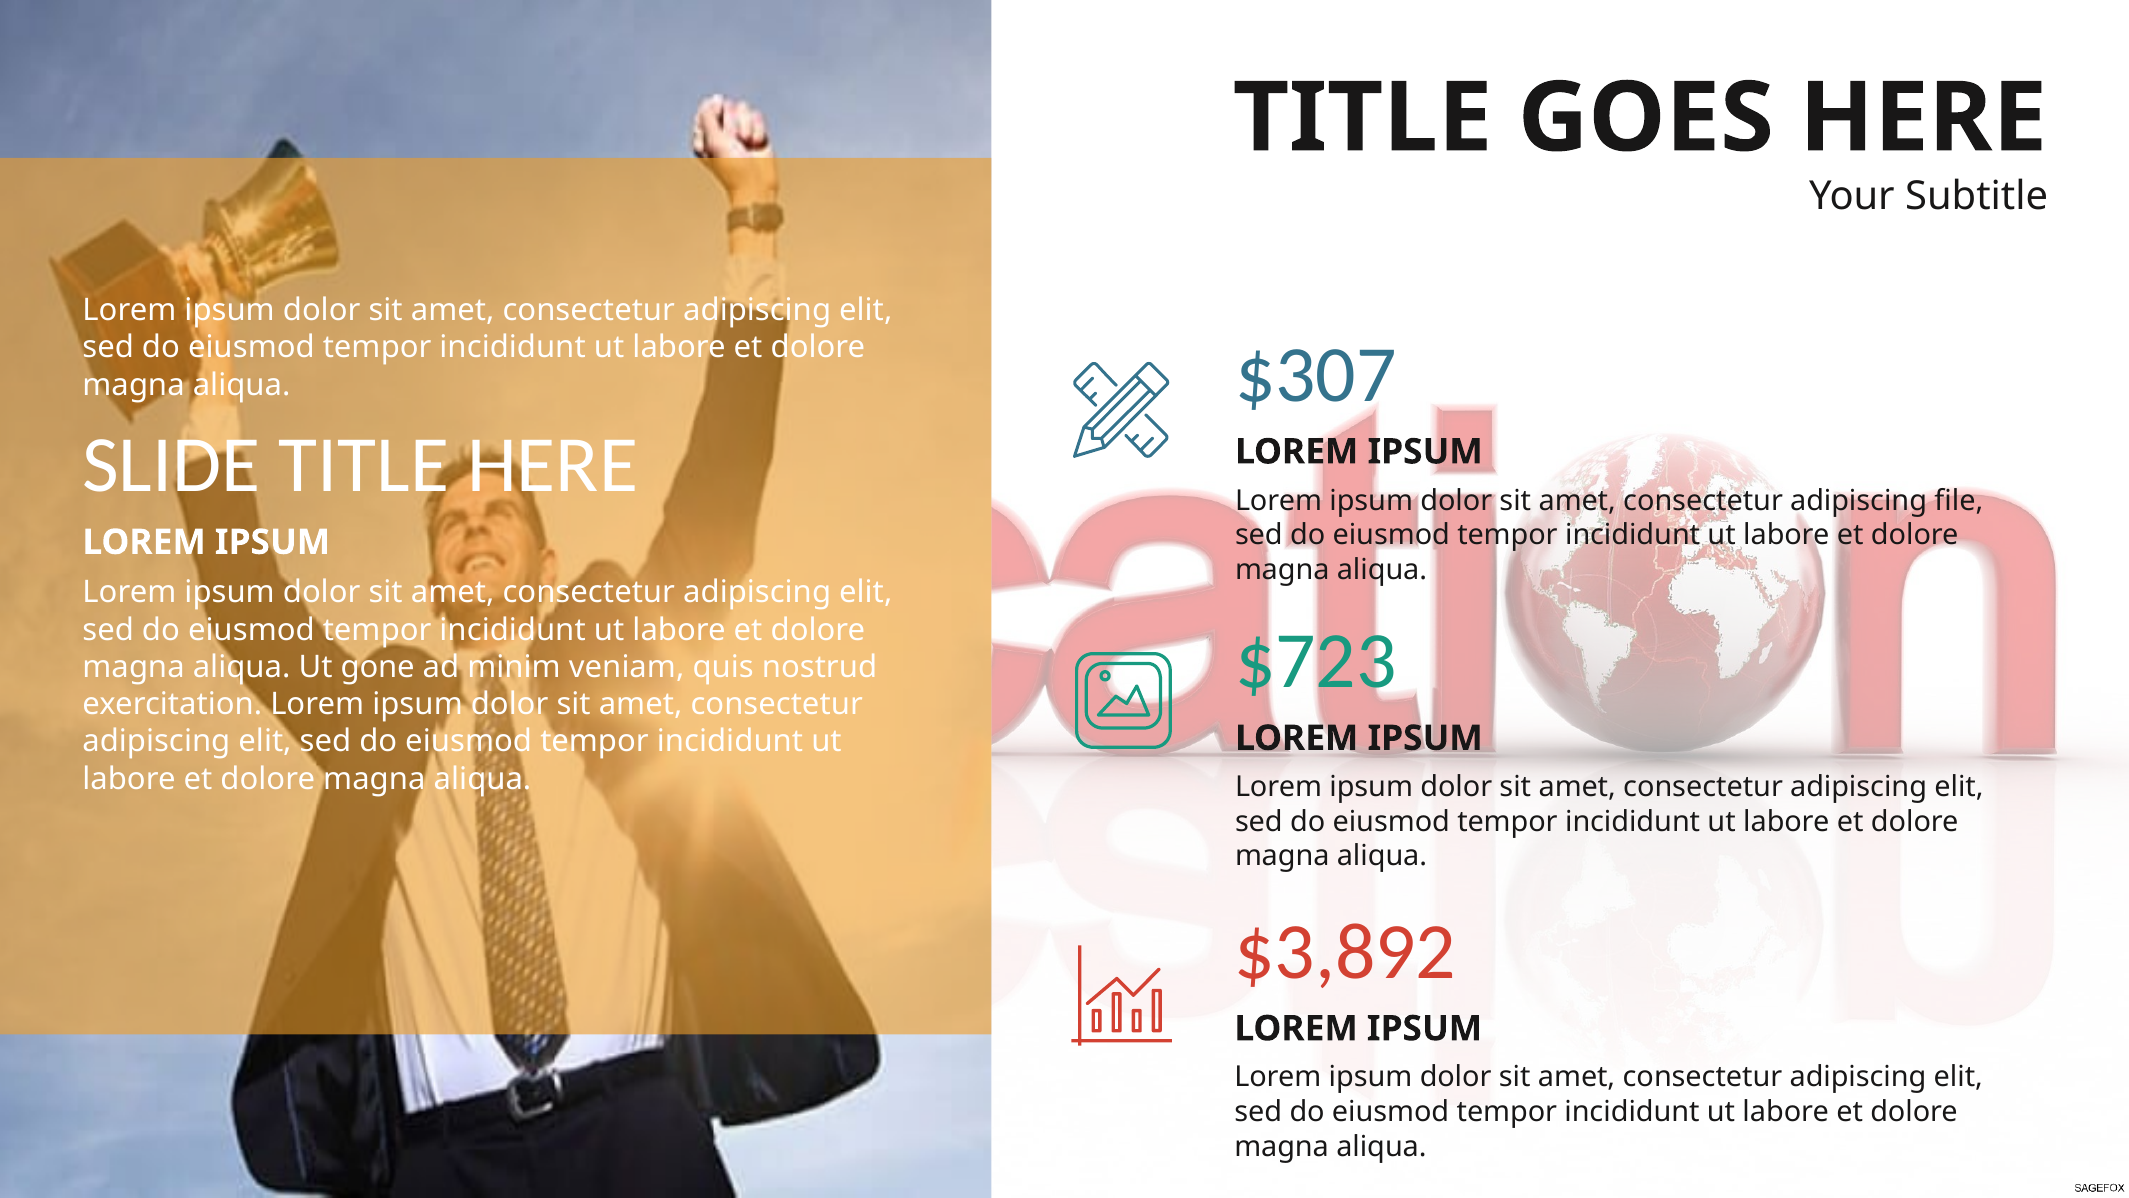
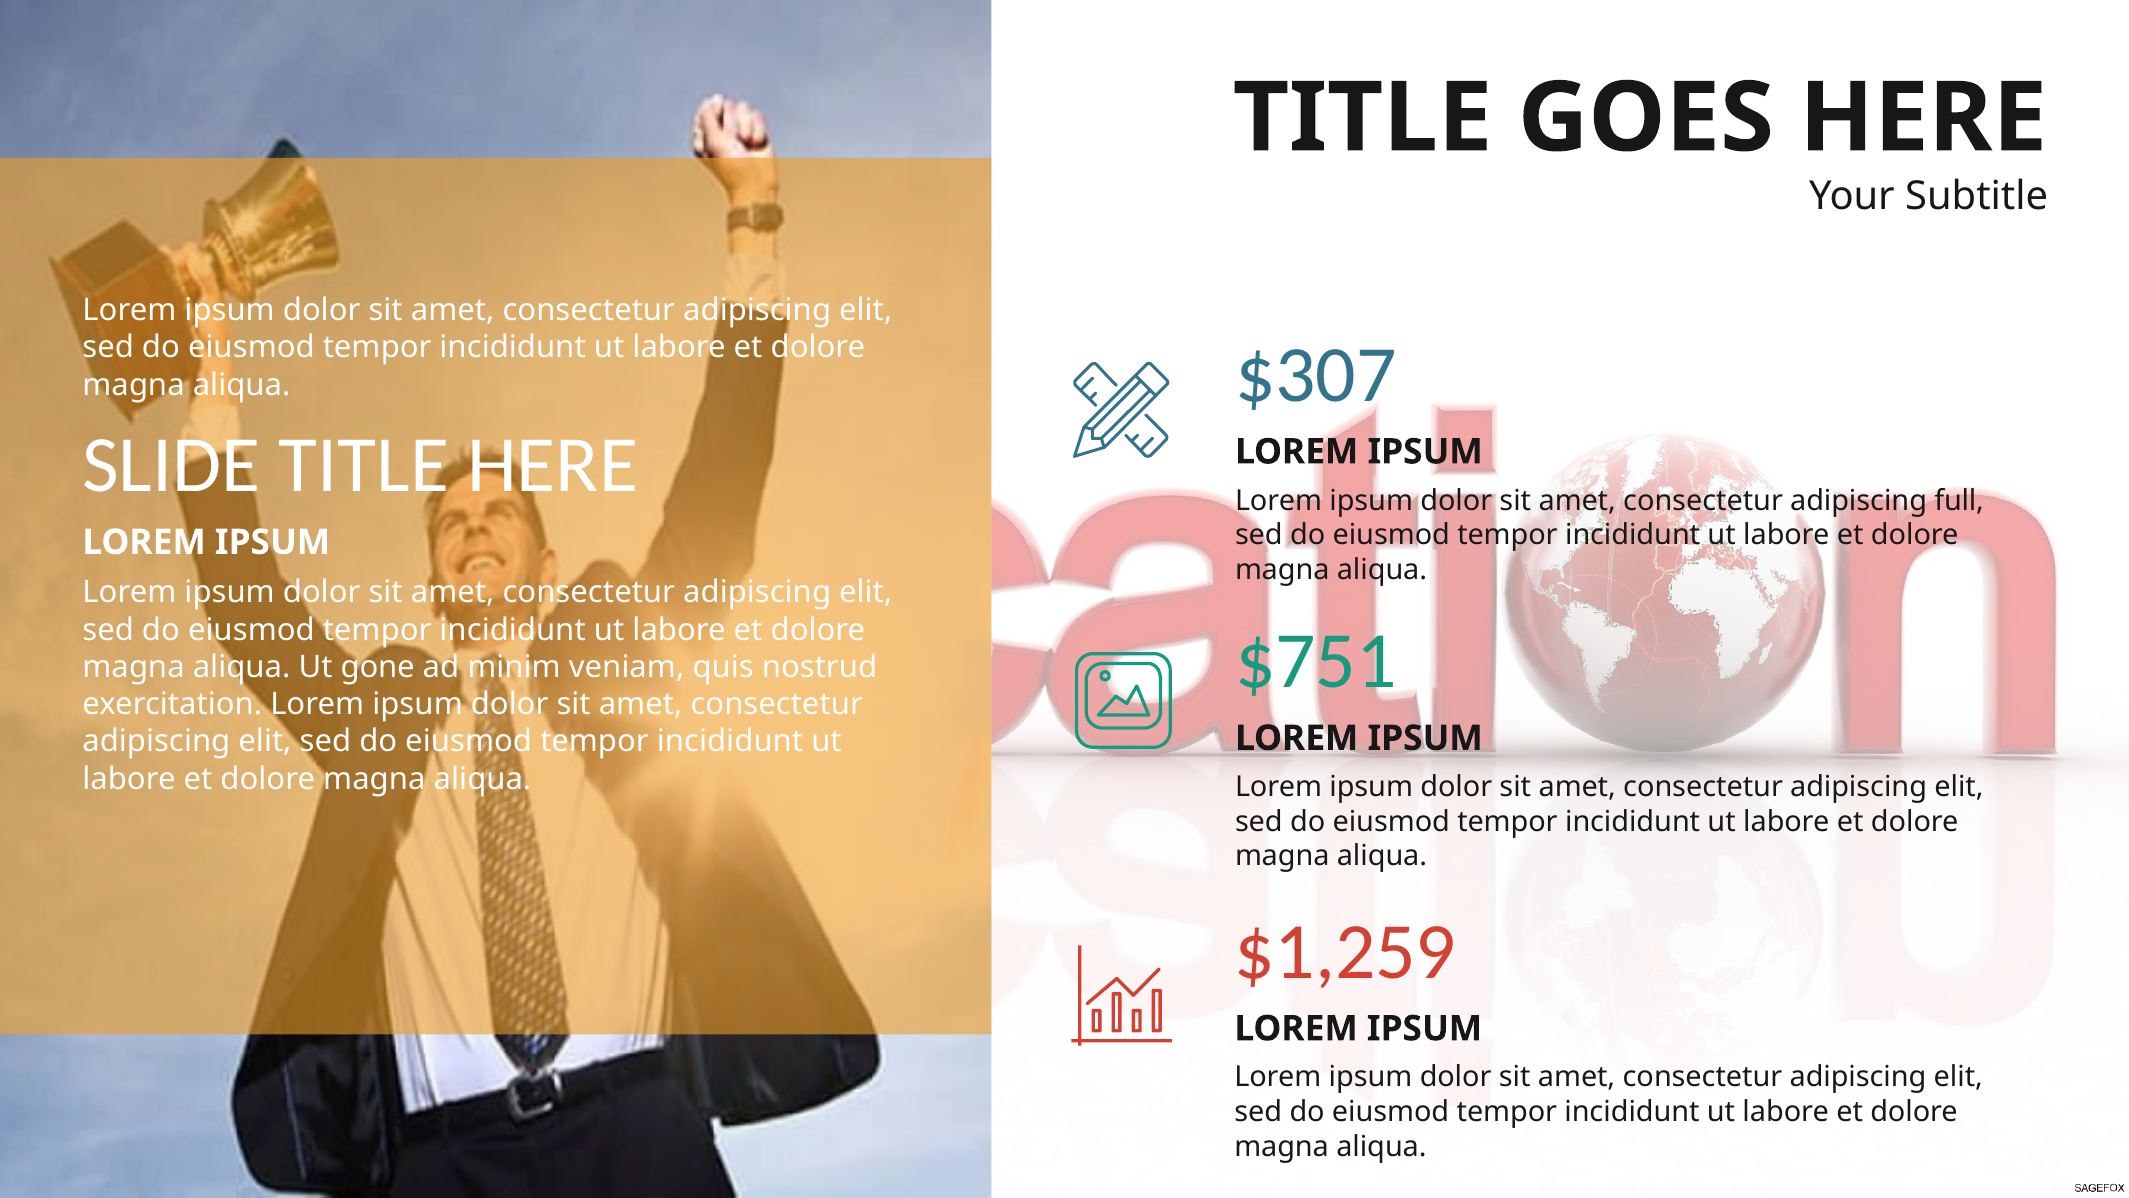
file: file -> full (1959, 500)
$723: $723 -> $751 (1316, 661)
$3,892: $3,892 -> $1,259 (1345, 952)
